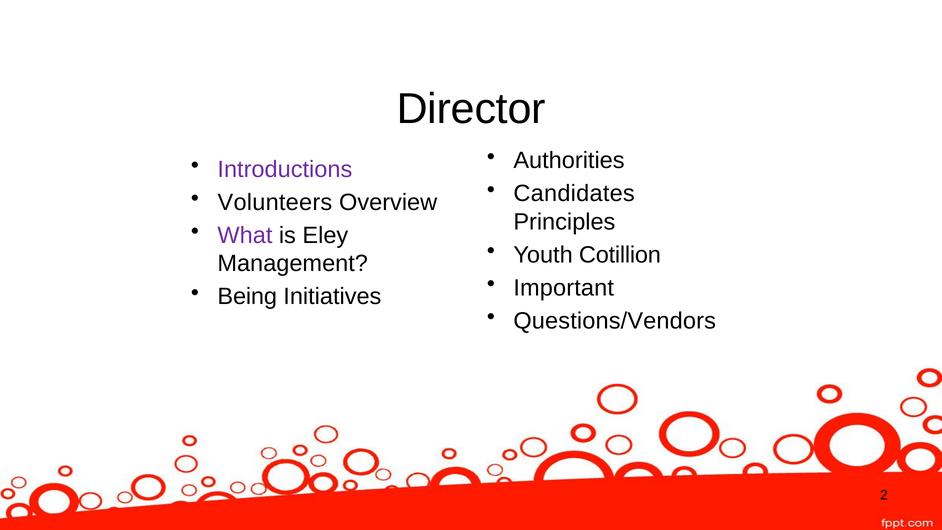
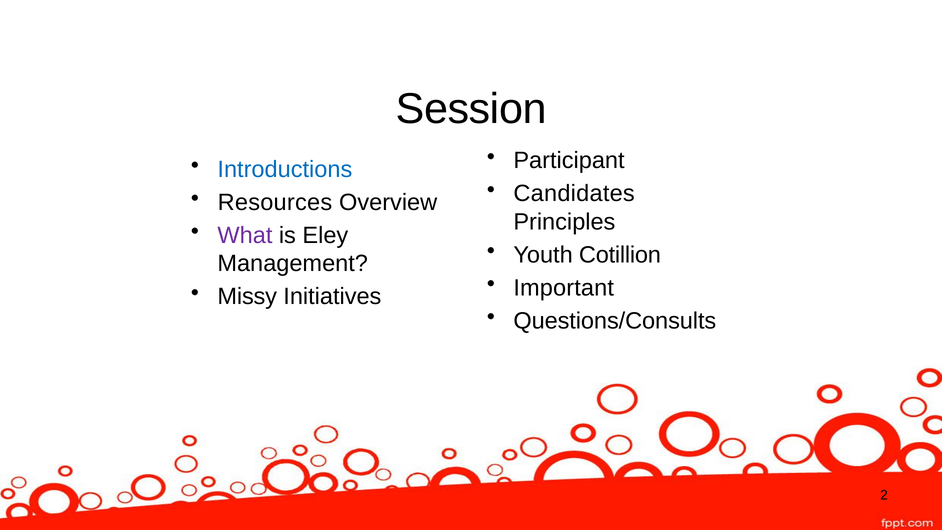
Director: Director -> Session (471, 109)
Authorities: Authorities -> Participant (569, 161)
Introductions colour: purple -> blue (285, 169)
Volunteers: Volunteers -> Resources (275, 202)
Being: Being -> Missy (247, 297)
Questions/Vendors: Questions/Vendors -> Questions/Consults (615, 321)
